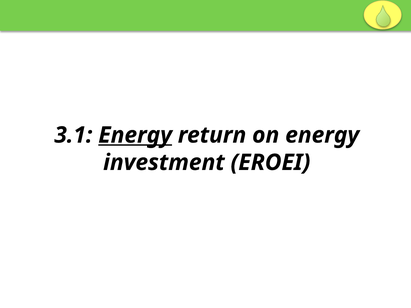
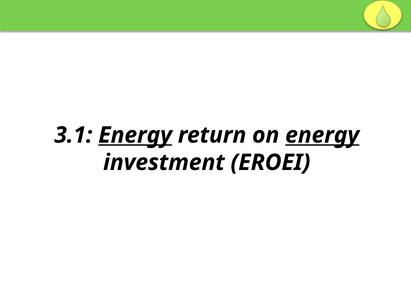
energy underline: none -> present (322, 135)
